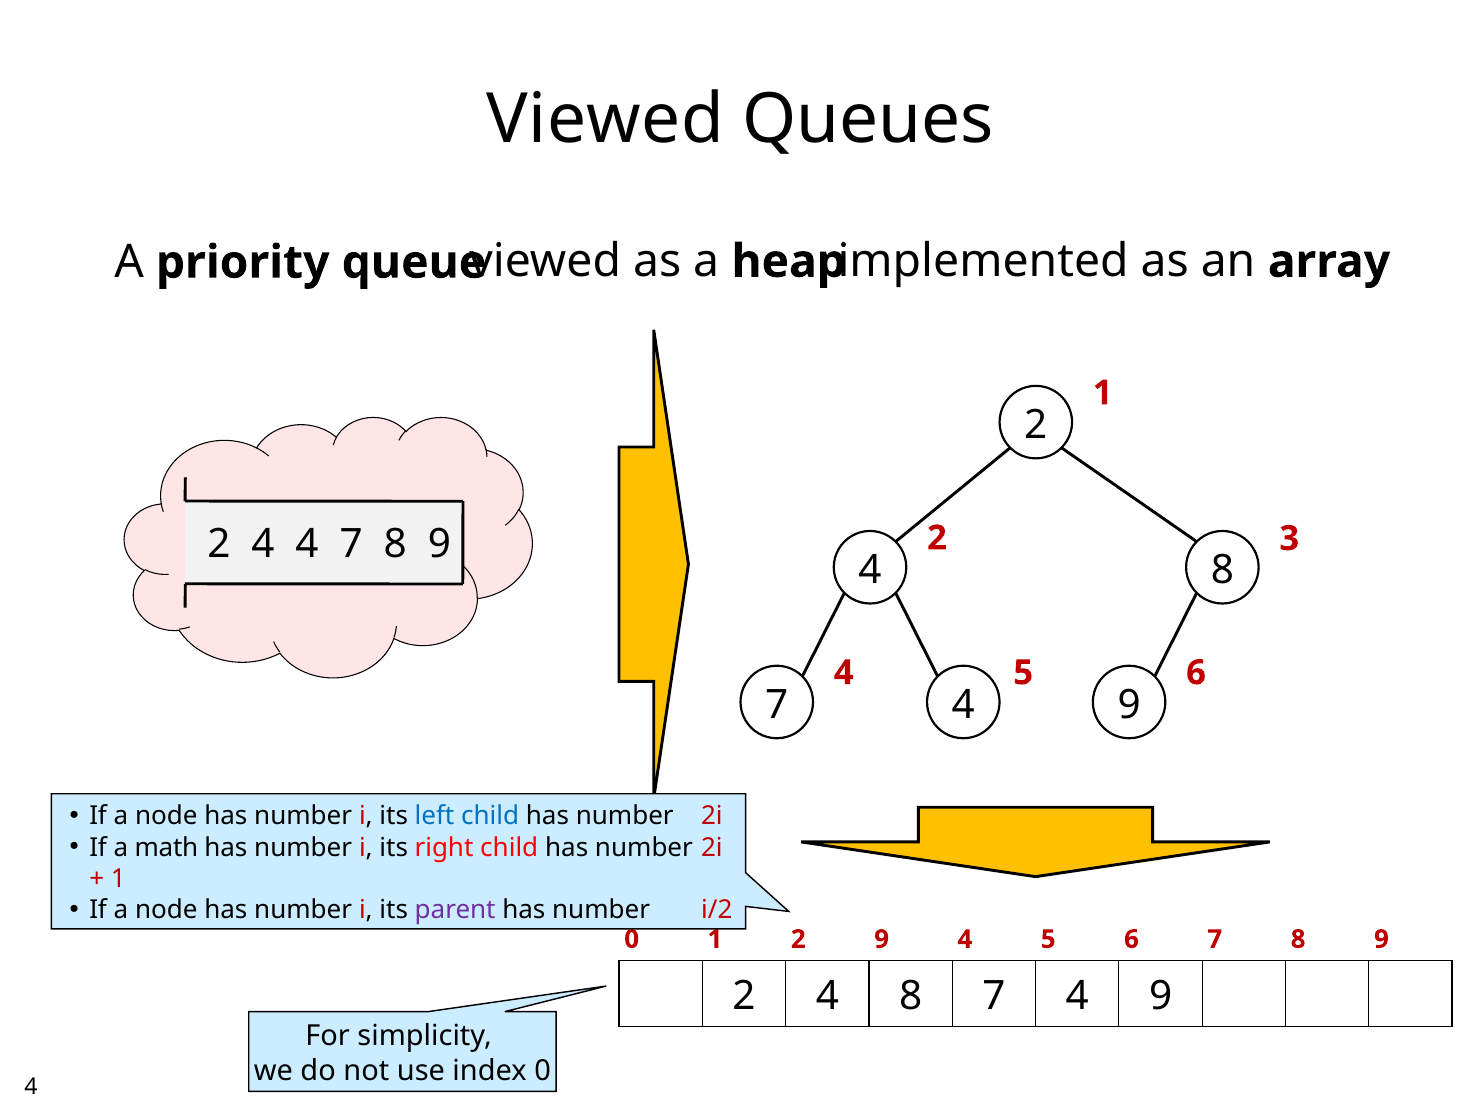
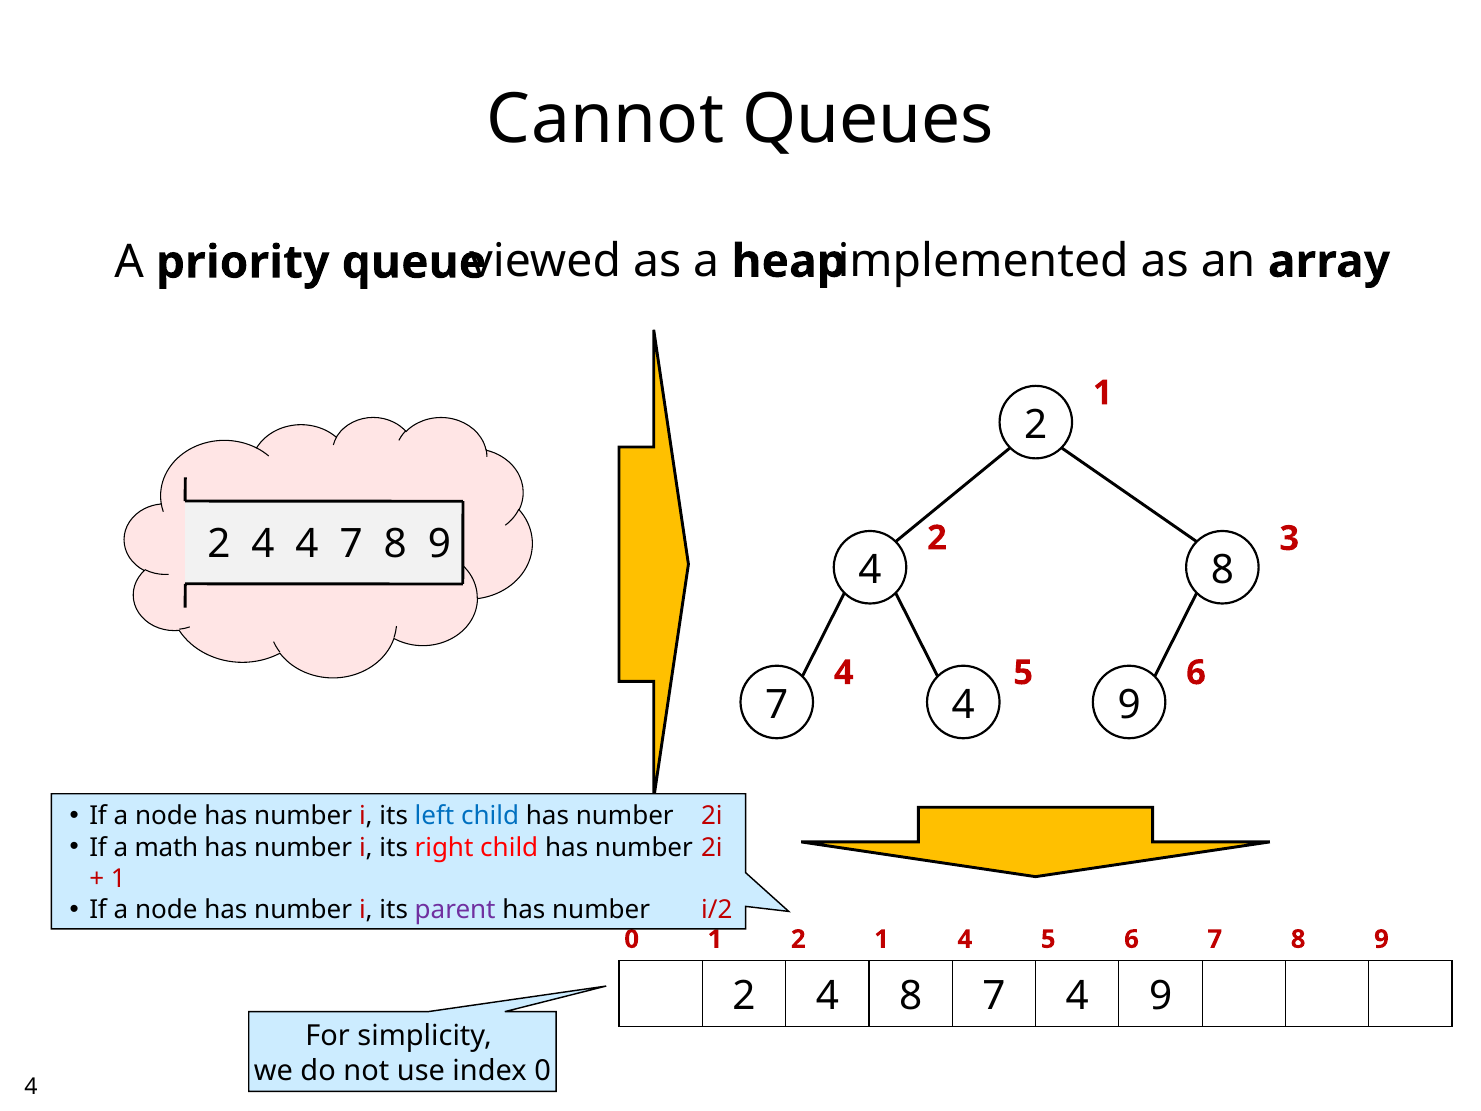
Viewed: Viewed -> Cannot (606, 119)
2 9: 9 -> 1 (882, 939)
